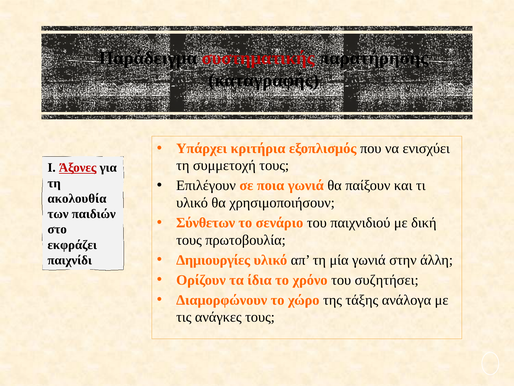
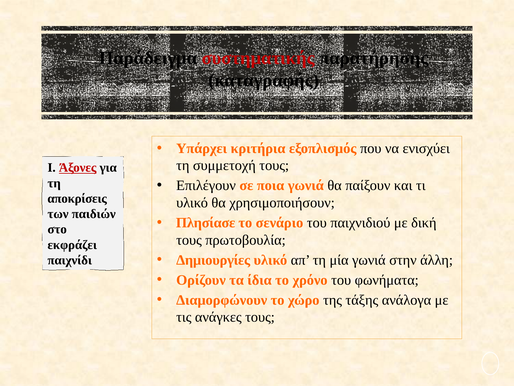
ακολουθία: ακολουθία -> αποκρίσεις (77, 198)
Σύνθετων: Σύνθετων -> Πλησίασε (206, 222)
συζητήσει: συζητήσει -> φωνήματα (387, 280)
